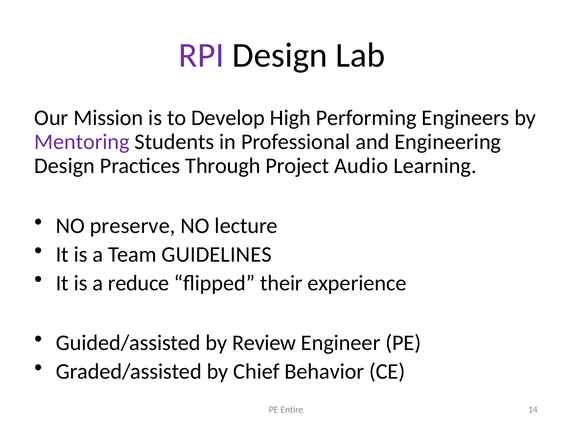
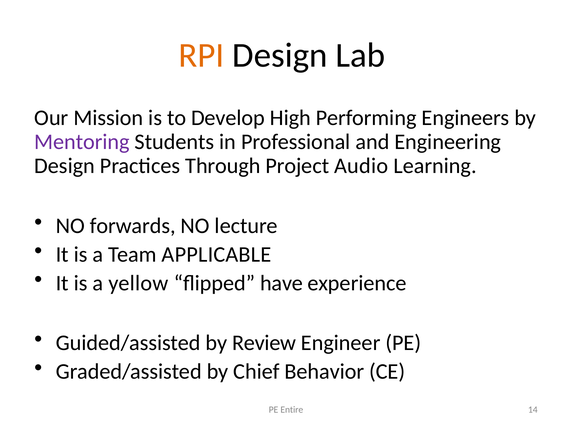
RPI colour: purple -> orange (201, 55)
preserve: preserve -> forwards (133, 226)
GUIDELINES: GUIDELINES -> APPLICABLE (217, 254)
reduce: reduce -> yellow (138, 283)
their: their -> have (281, 283)
